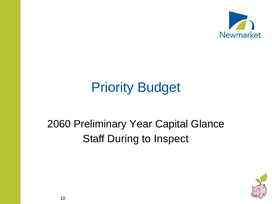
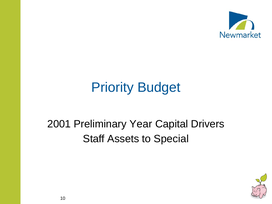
2060: 2060 -> 2001 (59, 124)
Glance: Glance -> Drivers (208, 124)
During: During -> Assets (123, 139)
Inspect: Inspect -> Special (171, 139)
